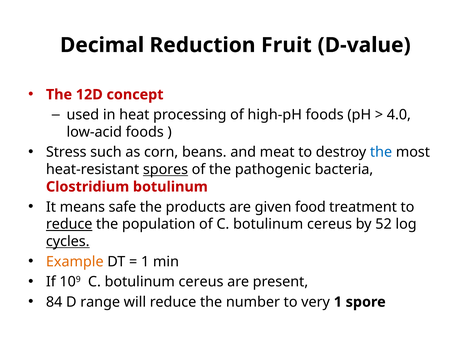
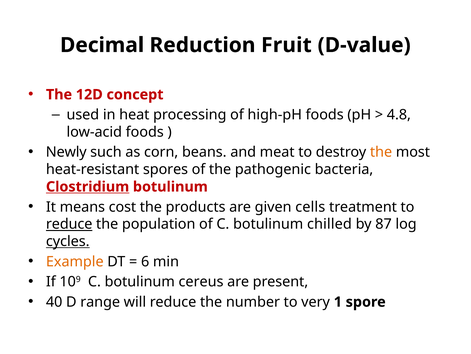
4.0: 4.0 -> 4.8 (399, 115)
Stress: Stress -> Newly (66, 152)
the colour: blue -> orange (381, 152)
spores underline: present -> none (166, 169)
Clostridium underline: none -> present (88, 186)
safe: safe -> cost (122, 206)
food: food -> cells (310, 206)
of C botulinum cereus: cereus -> chilled (329, 224)
52: 52 -> 87 (384, 224)
1: 1 -> 6 (145, 261)
84: 84 -> 40 (54, 301)
